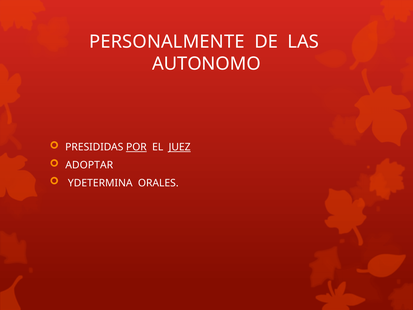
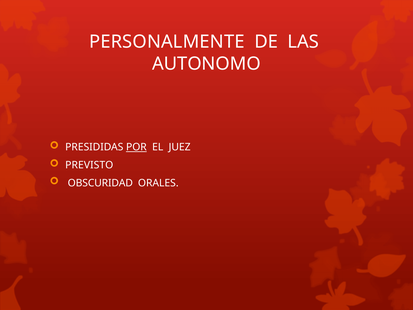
JUEZ underline: present -> none (180, 147)
ADOPTAR: ADOPTAR -> PREVISTO (89, 165)
YDETERMINA: YDETERMINA -> OBSCURIDAD (100, 183)
